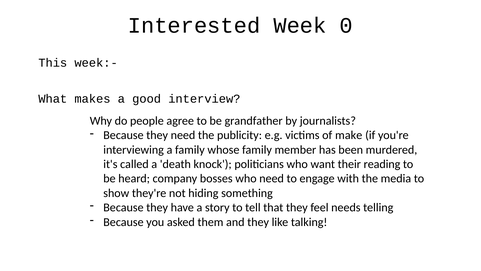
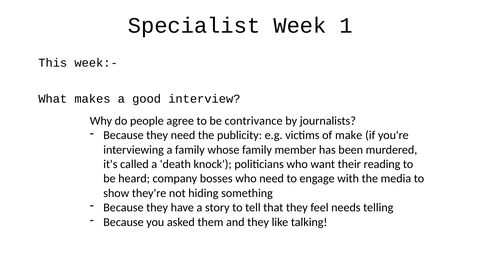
Interested: Interested -> Specialist (194, 25)
0: 0 -> 1 (346, 25)
grandfather: grandfather -> contrivance (254, 121)
